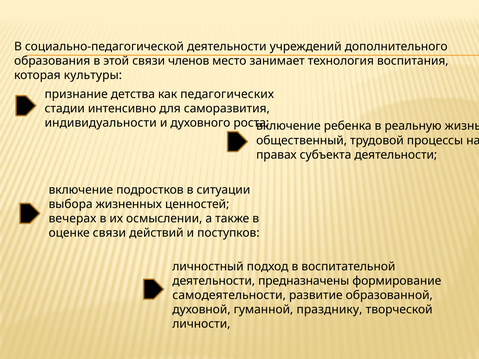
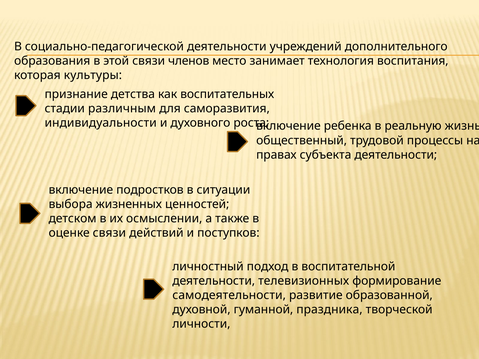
педагогических: педагогических -> воспитательных (227, 94)
интенсивно: интенсивно -> различным (122, 109)
вечерах: вечерах -> детском (73, 219)
предназначены: предназначены -> телевизионных (304, 281)
празднику: празднику -> праздника (329, 310)
